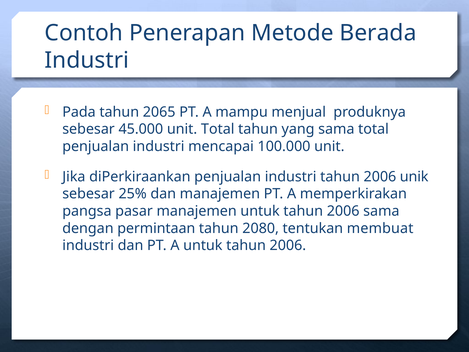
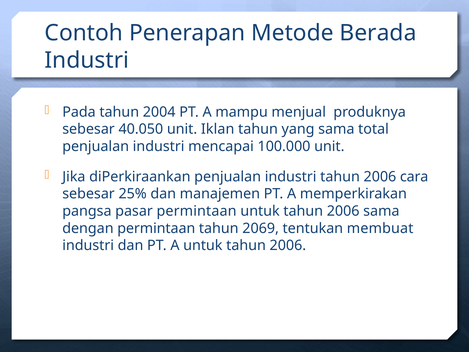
2065: 2065 -> 2004 (159, 112)
45.000: 45.000 -> 40.050 (141, 129)
unit Total: Total -> Iklan (218, 129)
unik: unik -> cara (414, 177)
pasar manajemen: manajemen -> permintaan (197, 211)
2080: 2080 -> 2069 (261, 228)
